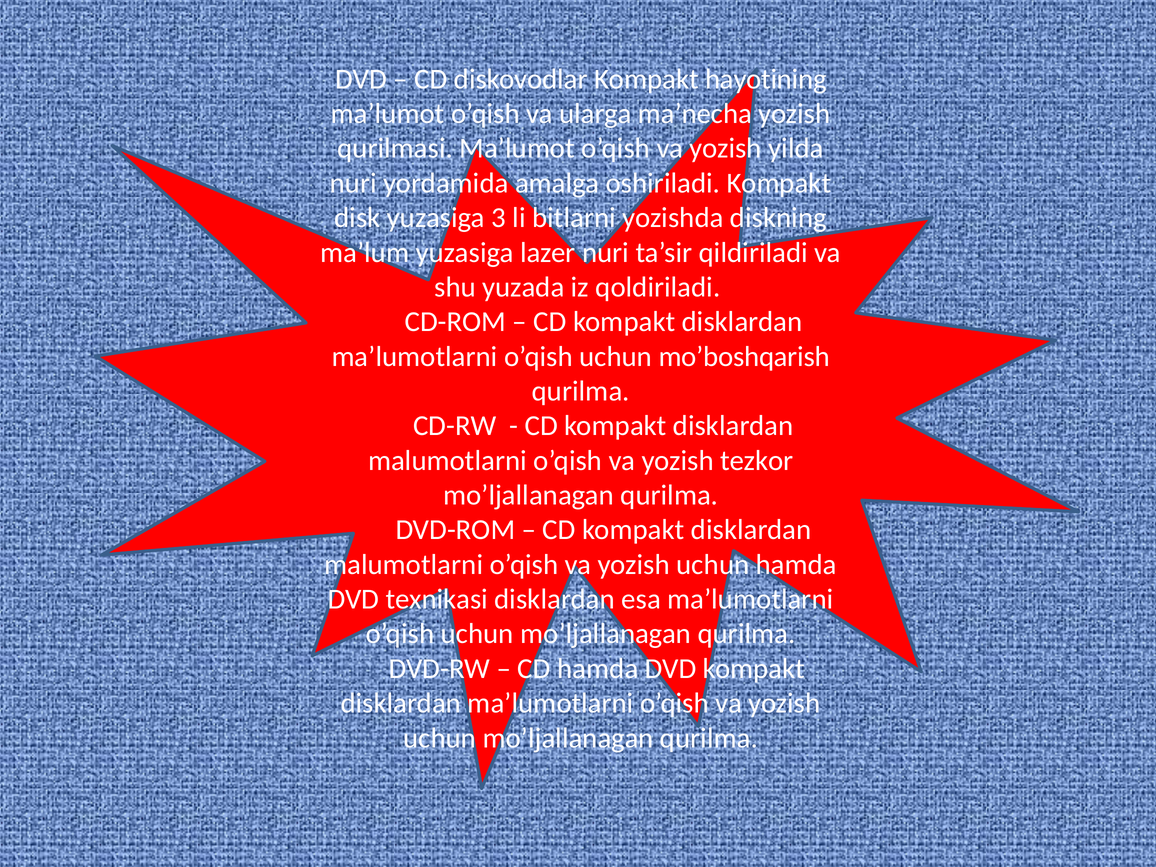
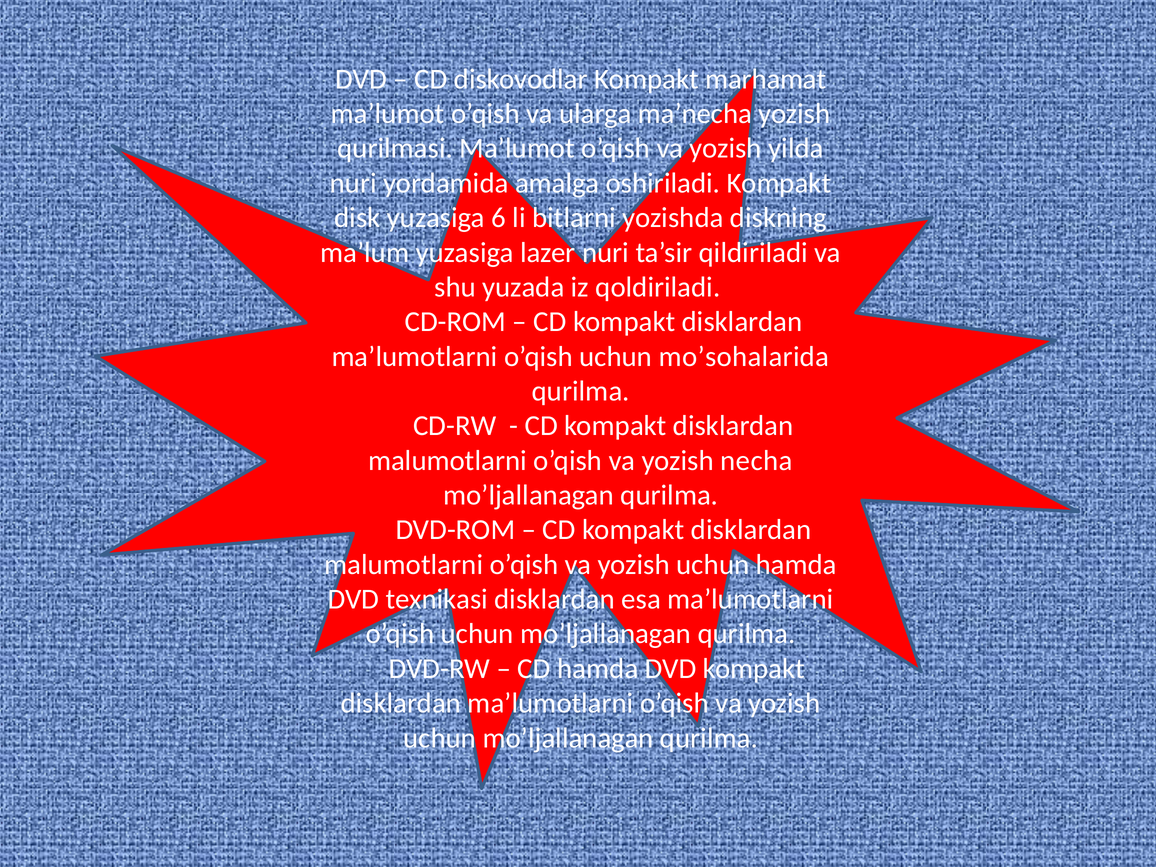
hayotining: hayotining -> marhamat (766, 79)
3: 3 -> 6 (498, 218)
mo’boshqarish: mo’boshqarish -> mo’sohalarida (744, 357)
tezkor: tezkor -> necha (756, 461)
